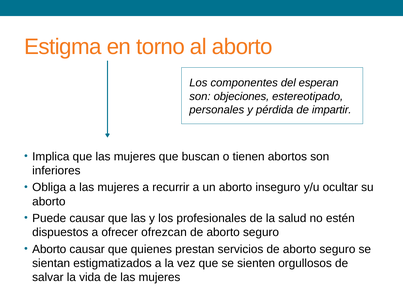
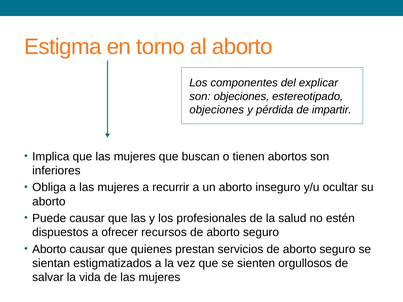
esperan: esperan -> explicar (319, 83)
personales: personales -> objeciones (217, 110)
ofrezcan: ofrezcan -> recursos (164, 233)
